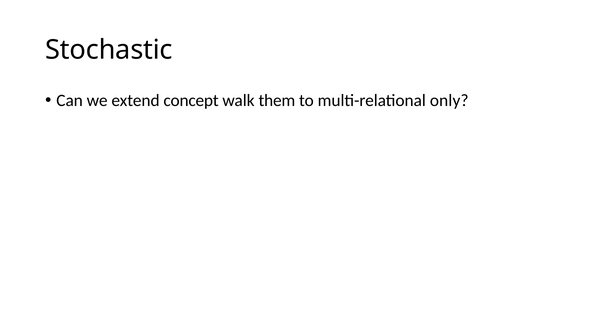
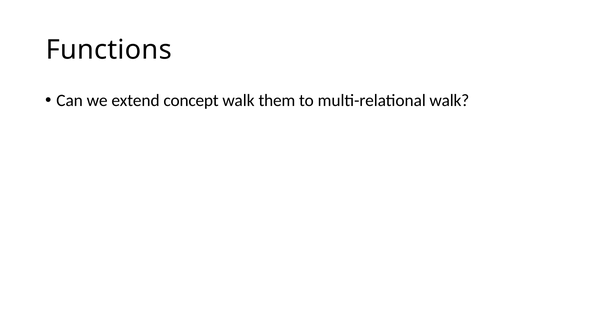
Stochastic: Stochastic -> Functions (109, 50)
multi-relational only: only -> walk (449, 100)
